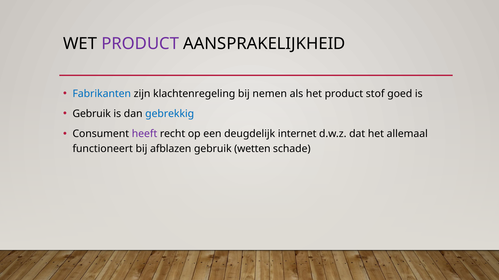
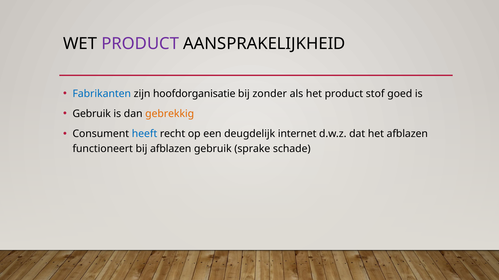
klachtenregeling: klachtenregeling -> hoofdorganisatie (194, 94)
nemen: nemen -> zonder (270, 94)
gebrekkig colour: blue -> orange (170, 114)
heeft colour: purple -> blue (145, 134)
het allemaal: allemaal -> afblazen (407, 134)
wetten: wetten -> sprake (252, 149)
